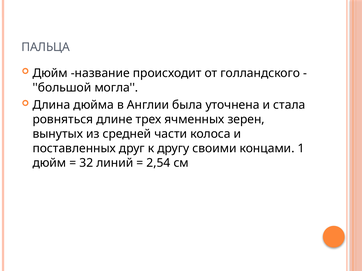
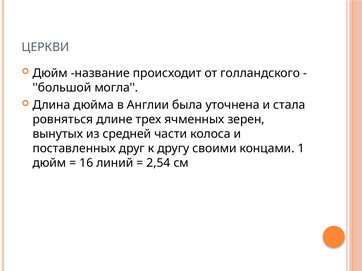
ПАЛЬЦА: ПАЛЬЦА -> ЦЕРКВИ (45, 47)
32: 32 -> 16 (86, 163)
